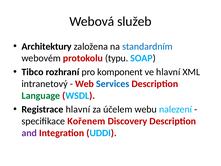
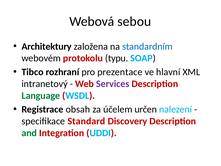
služeb: služeb -> sebou (134, 21)
komponent: komponent -> prezentace (120, 72)
Services colour: blue -> purple (113, 84)
Registrace hlavní: hlavní -> obsah (78, 109)
webu: webu -> určen (146, 109)
Kořenem: Kořenem -> Standard (86, 121)
and colour: purple -> green (29, 133)
